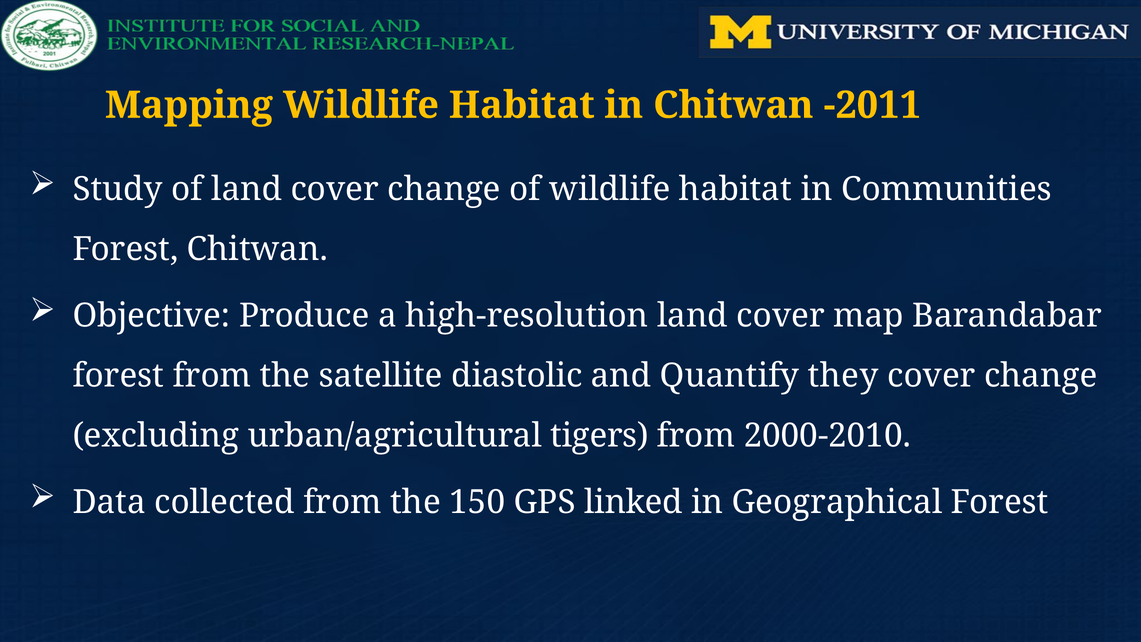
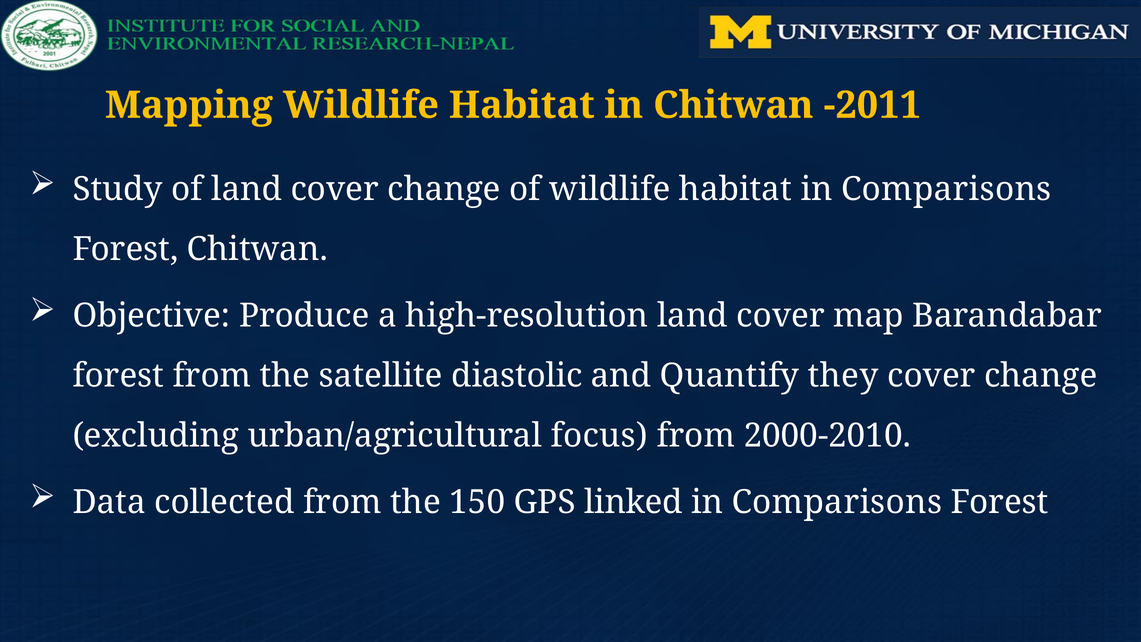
habitat in Communities: Communities -> Comparisons (946, 189)
tigers: tigers -> focus (599, 435)
Geographical: Geographical -> Comparisons (837, 502)
